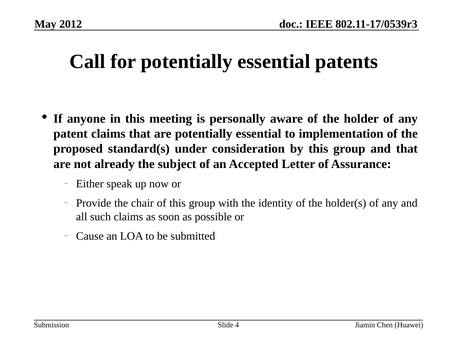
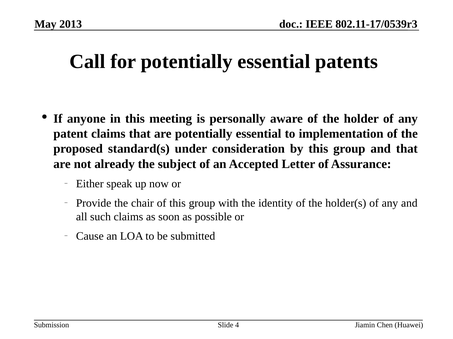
2012: 2012 -> 2013 (71, 24)
